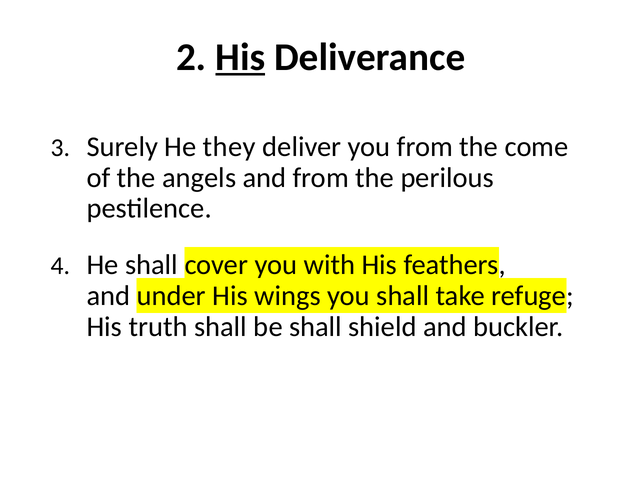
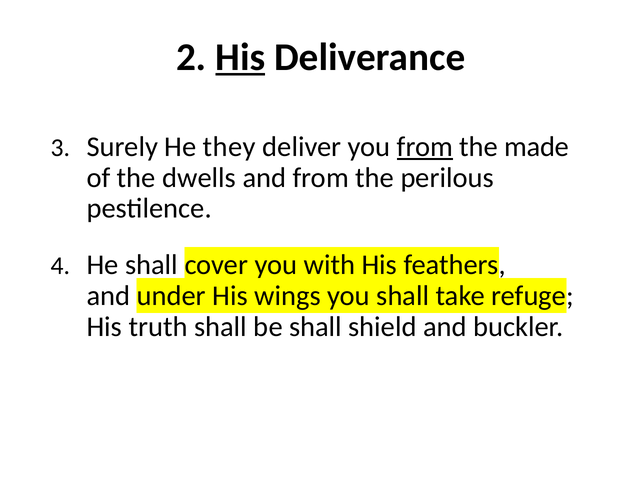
from underline: none -> present (425, 147)
come: come -> made (537, 147)
angels: angels -> dwells (199, 177)
